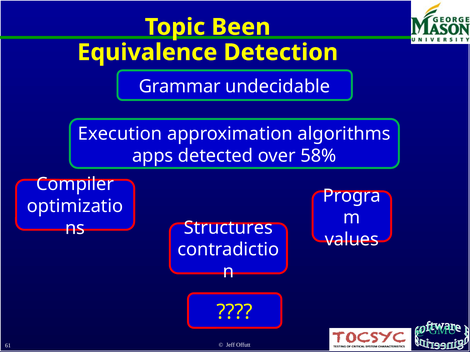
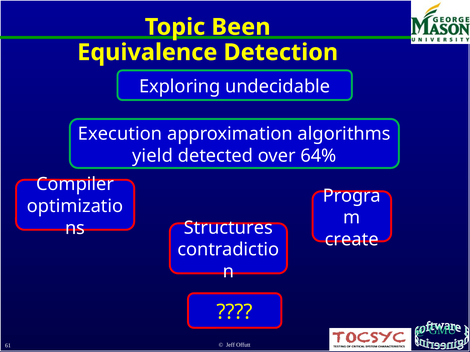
Grammar: Grammar -> Exploring (180, 87)
apps: apps -> yield (153, 156)
58%: 58% -> 64% (318, 156)
values: values -> create (352, 240)
